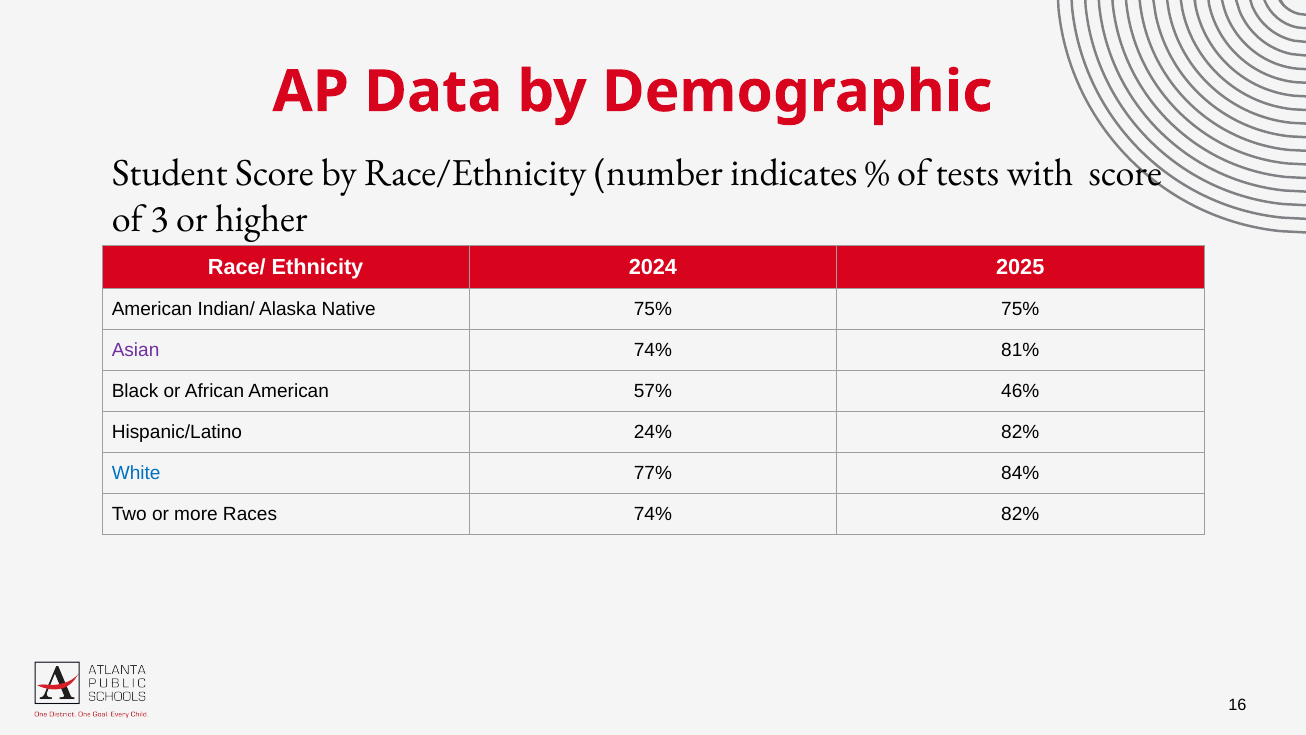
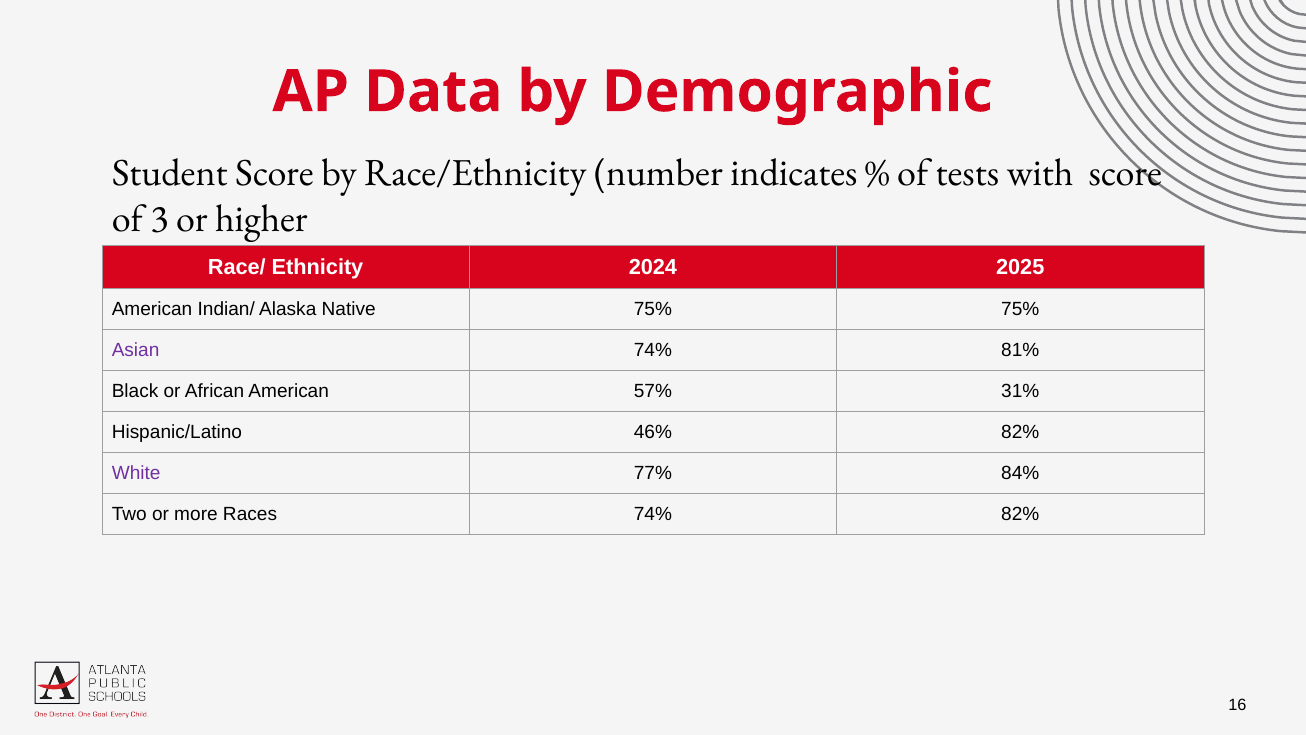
46%: 46% -> 31% (1020, 391)
24%: 24% -> 46% (653, 432)
White colour: blue -> purple (136, 473)
